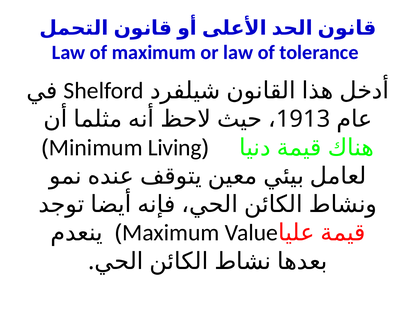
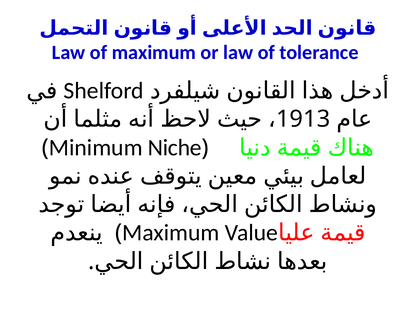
Living: Living -> Niche (175, 148)
